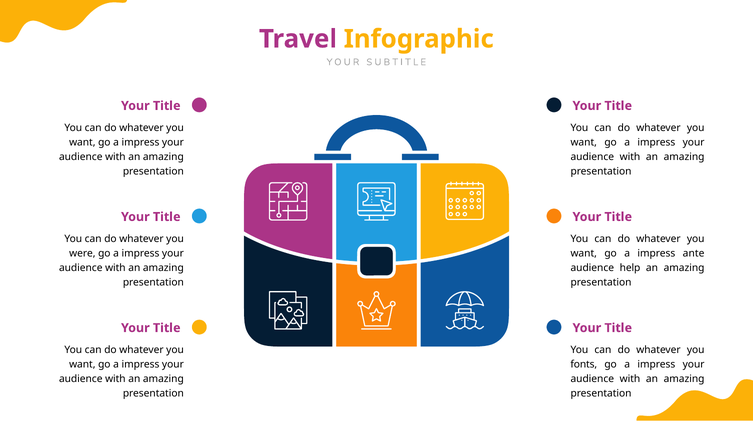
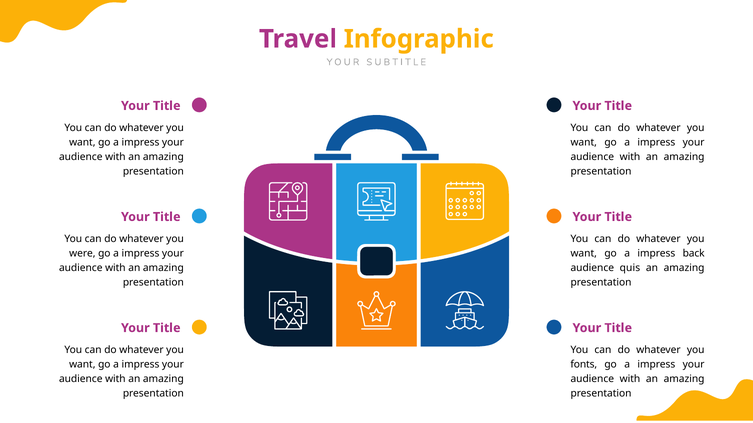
ante: ante -> back (694, 254)
help: help -> quis (630, 268)
